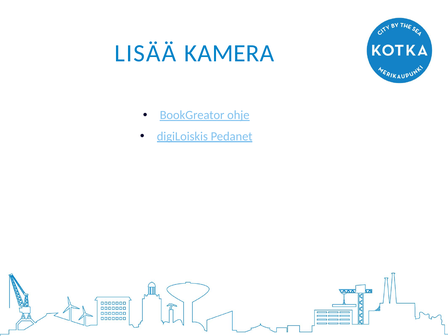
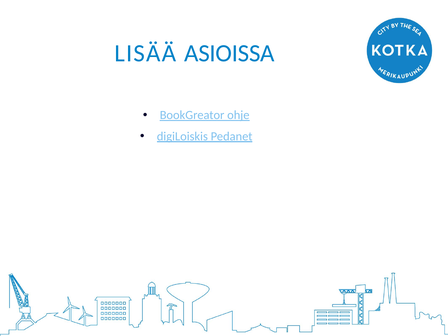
KAMERA: KAMERA -> ASIOISSA (229, 53)
